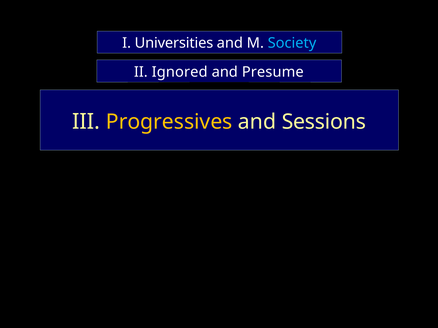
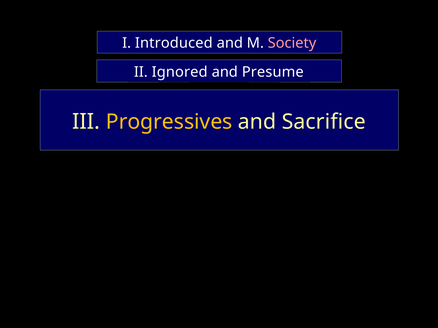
Universities: Universities -> Introduced (174, 43)
Society colour: light blue -> pink (292, 43)
Sessions: Sessions -> Sacrifice (324, 122)
